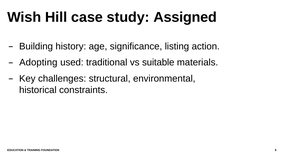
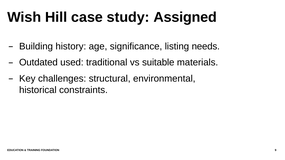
action: action -> needs (206, 46)
Adopting: Adopting -> Outdated (38, 63)
